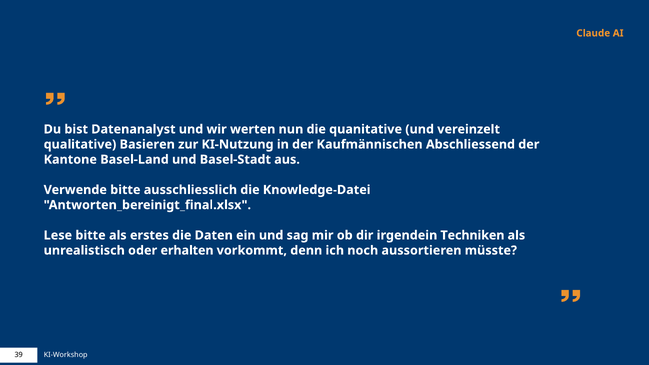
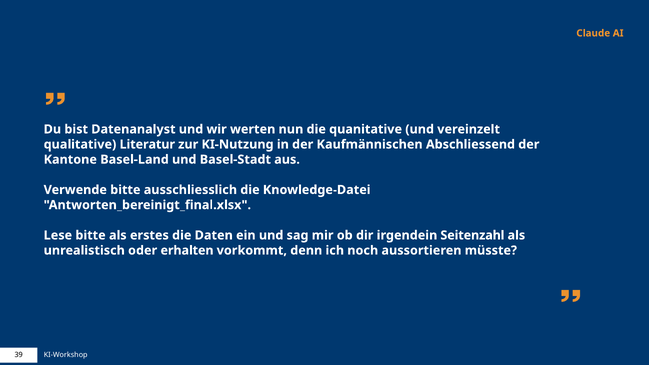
Basieren: Basieren -> Literatur (147, 144)
Techniken: Techniken -> Seitenzahl (472, 235)
